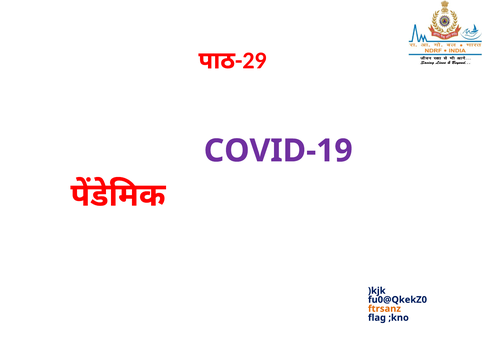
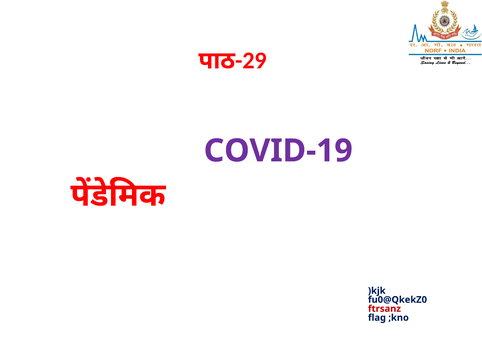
ftrsanz colour: orange -> red (384, 309)
